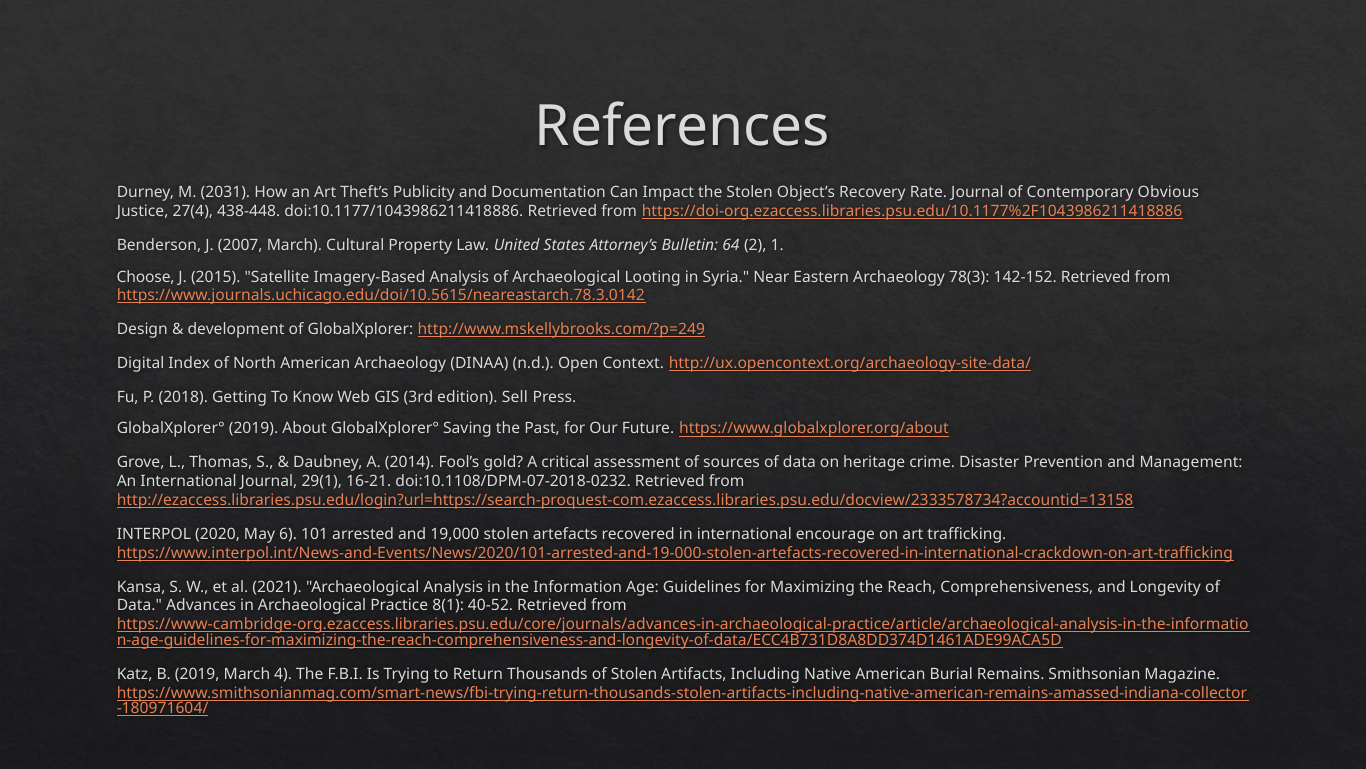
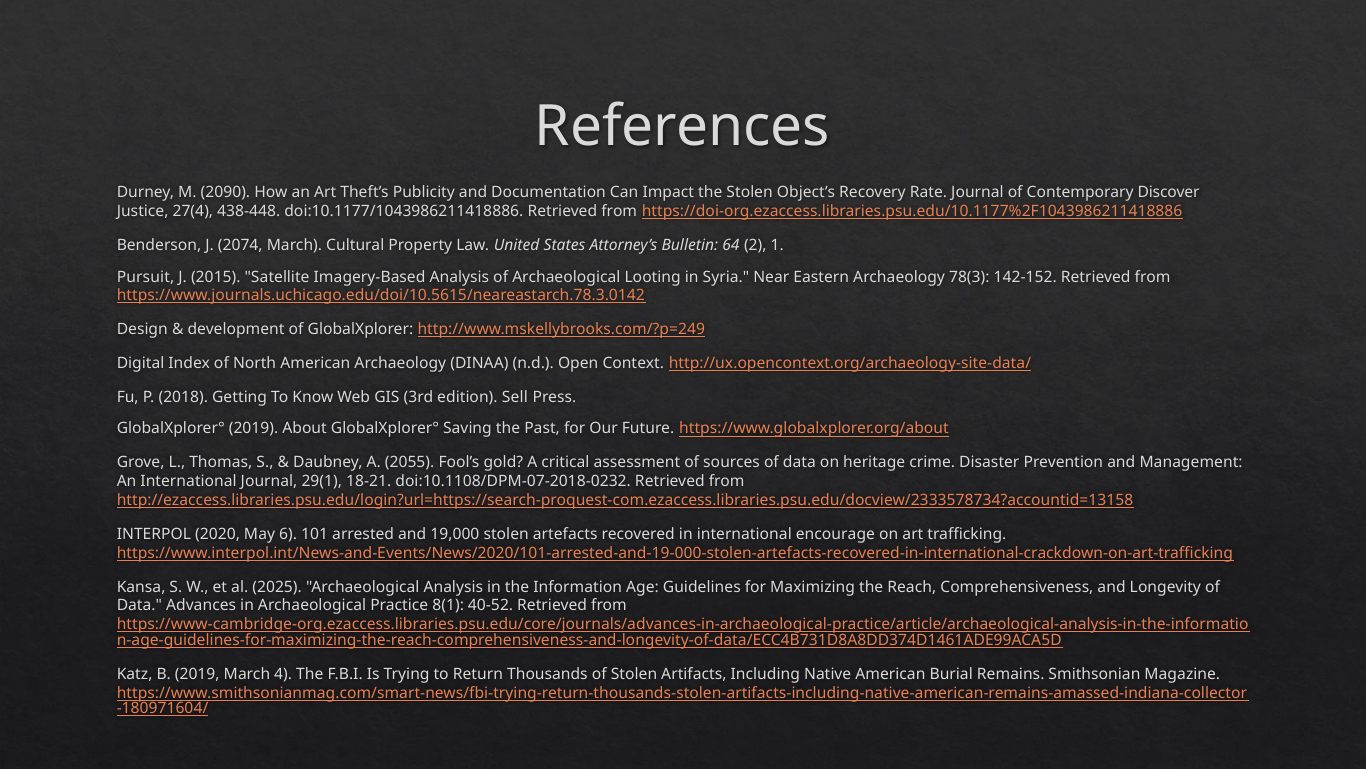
2031: 2031 -> 2090 (225, 193)
Obvious: Obvious -> Discover (1169, 193)
2007: 2007 -> 2074 (240, 245)
Choose: Choose -> Pursuit (145, 277)
2014: 2014 -> 2055 (410, 462)
16-21: 16-21 -> 18-21 (369, 481)
2021: 2021 -> 2025 (277, 586)
